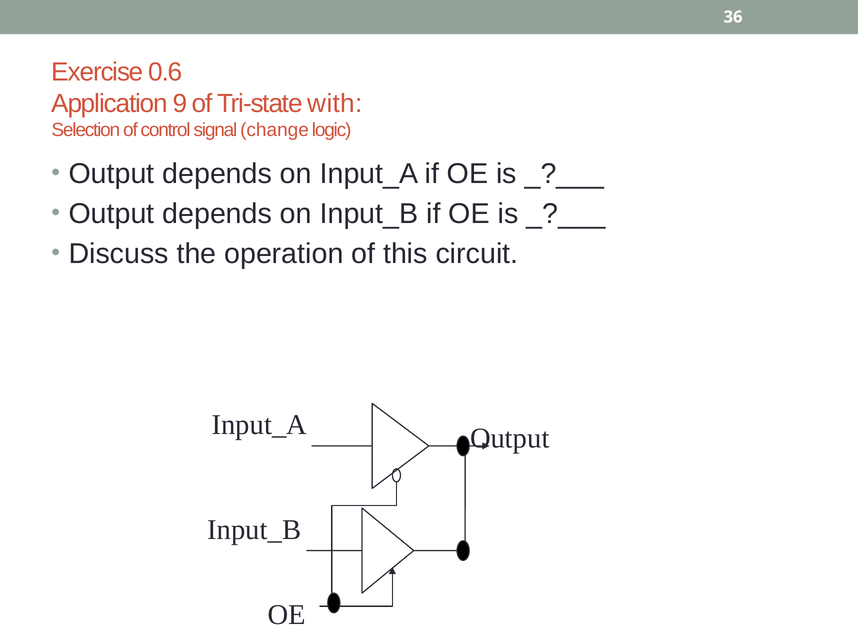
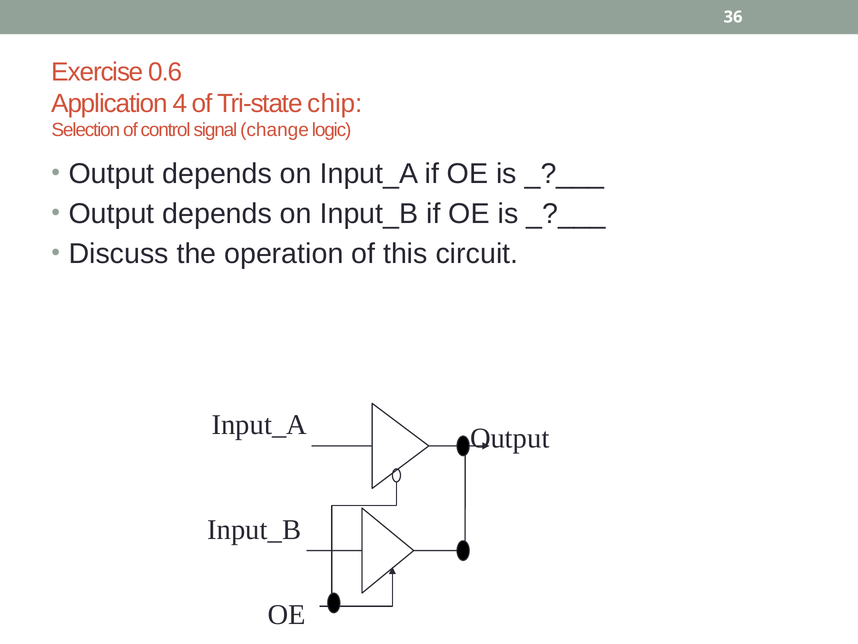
9: 9 -> 4 (180, 103)
with: with -> chip (335, 103)
